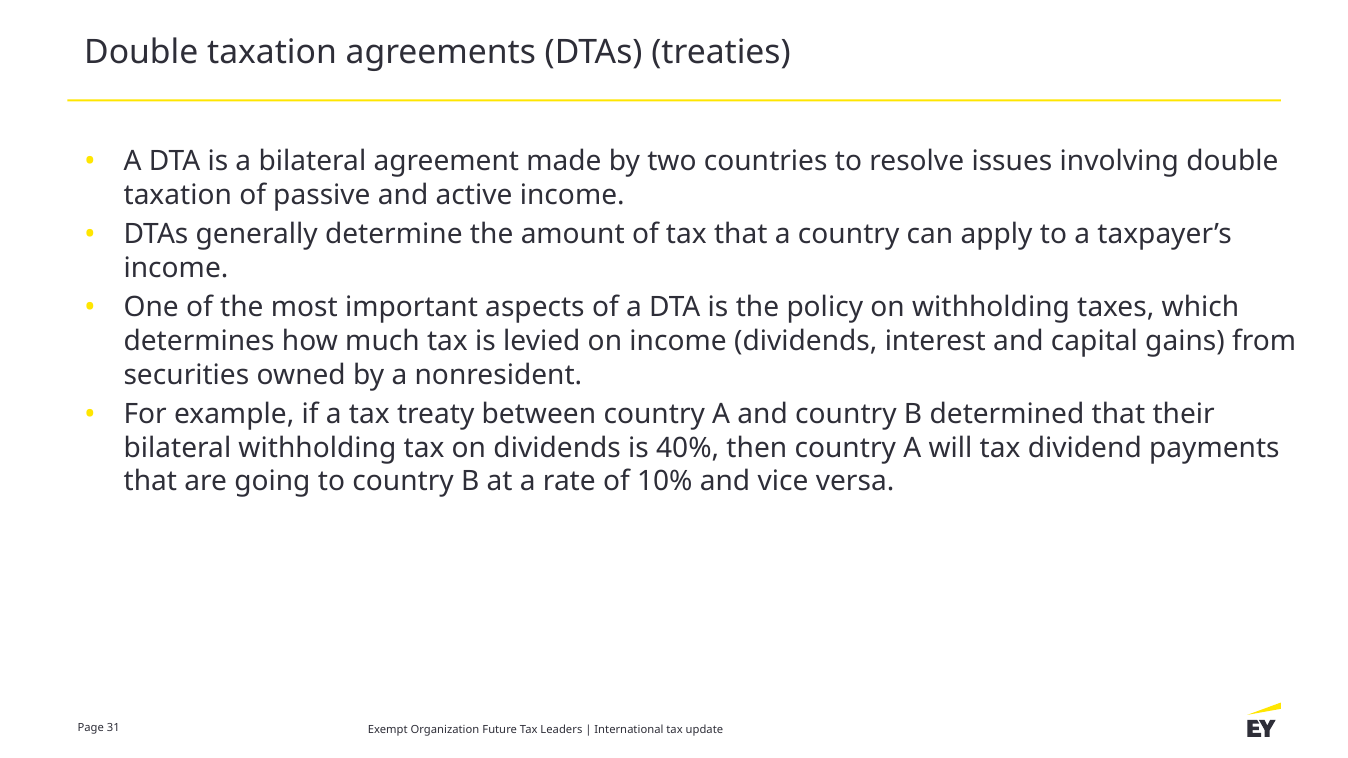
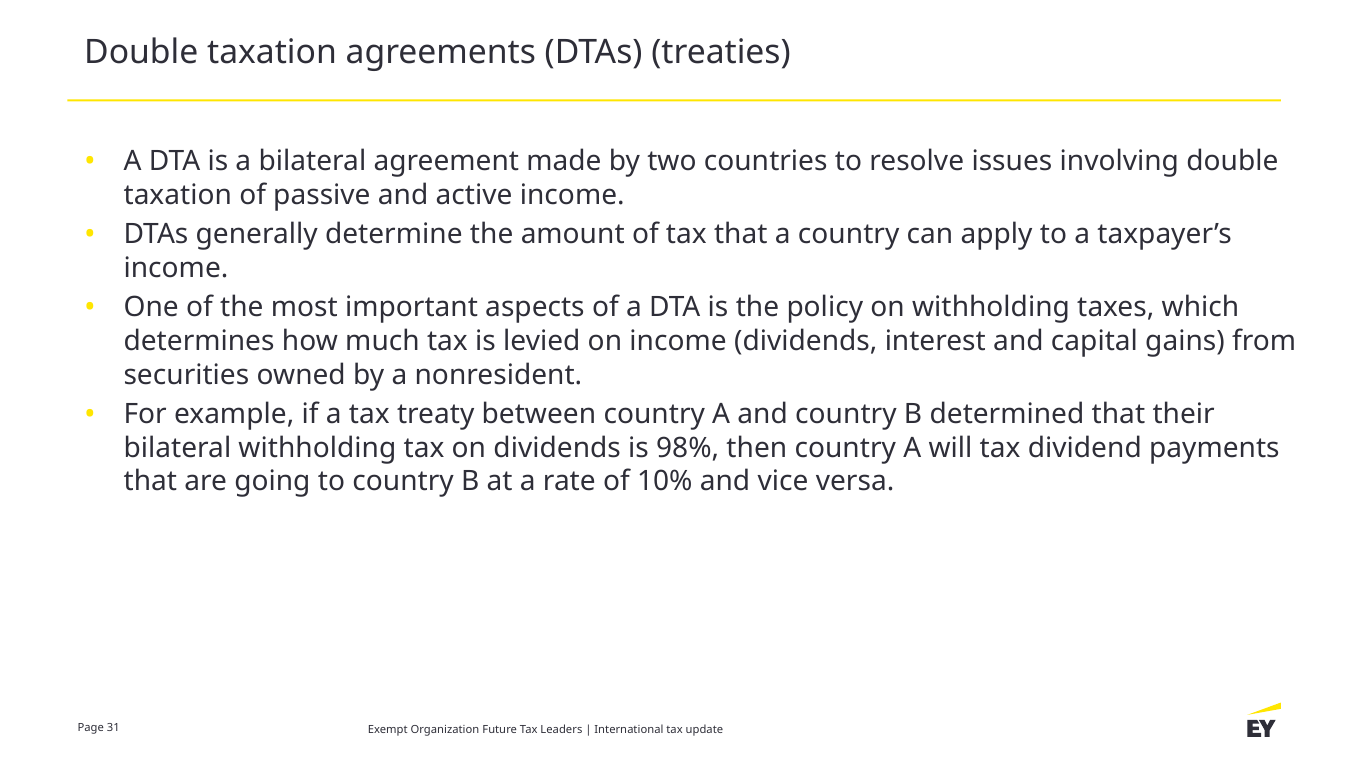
40%: 40% -> 98% (688, 448)
